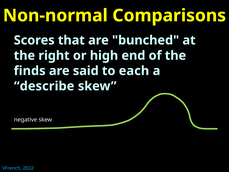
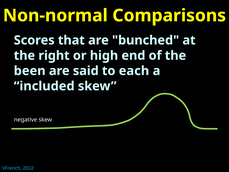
finds: finds -> been (30, 71)
describe: describe -> included (44, 86)
